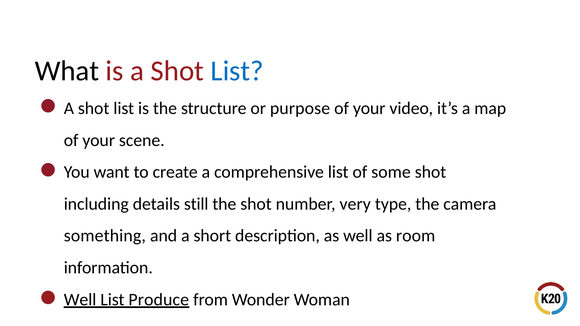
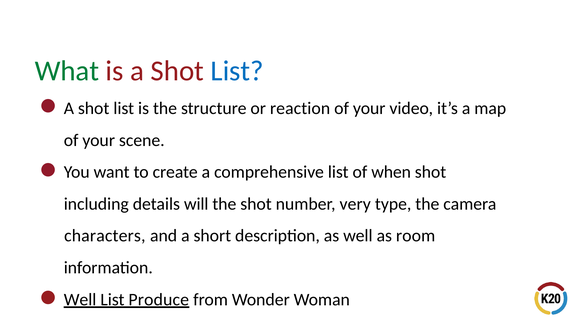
What colour: black -> green (67, 71)
purpose: purpose -> reaction (300, 108)
some: some -> when (391, 172)
still: still -> will (196, 204)
something: something -> characters (105, 236)
